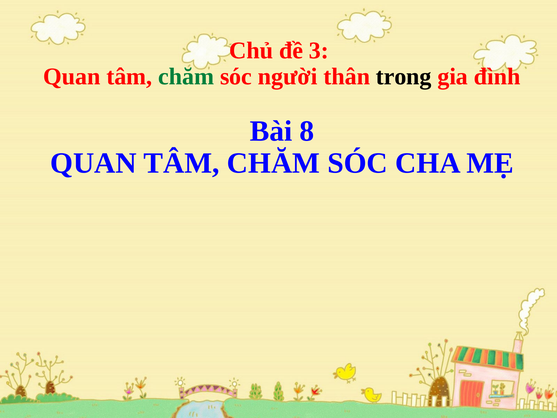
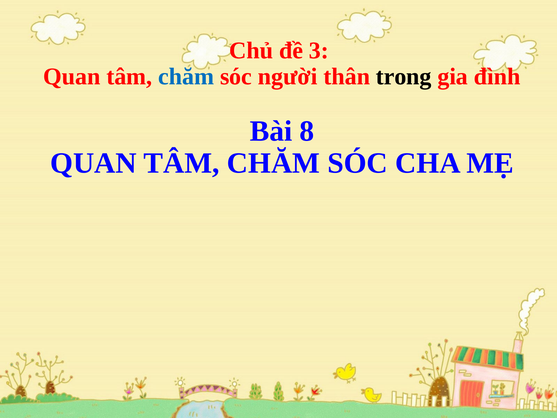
chăm colour: green -> blue (186, 76)
